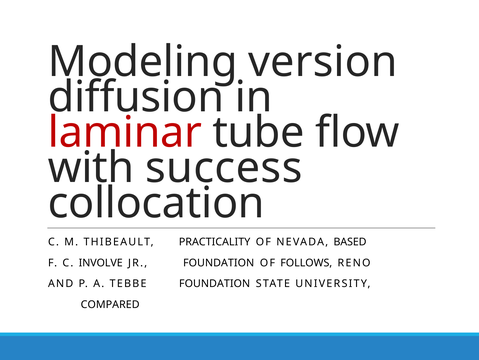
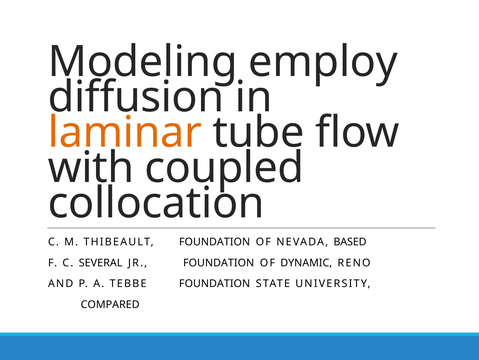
version: version -> employ (323, 62)
laminar colour: red -> orange (125, 132)
success: success -> coupled (224, 168)
THIBEAULT PRACTICALITY: PRACTICALITY -> FOUNDATION (215, 241)
INVOLVE: INVOLVE -> SEVERAL (101, 262)
FOLLOWS: FOLLOWS -> DYNAMIC (306, 262)
